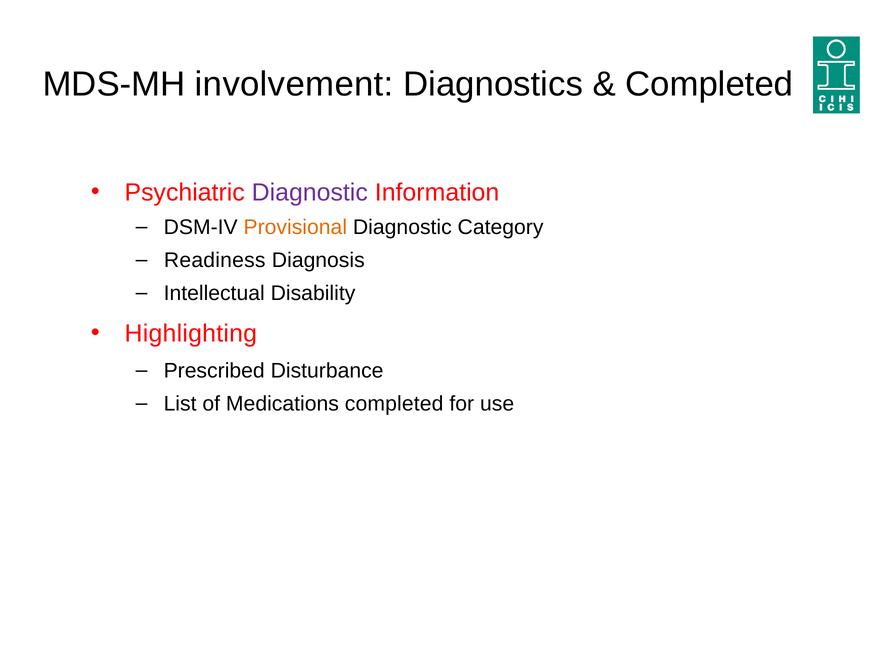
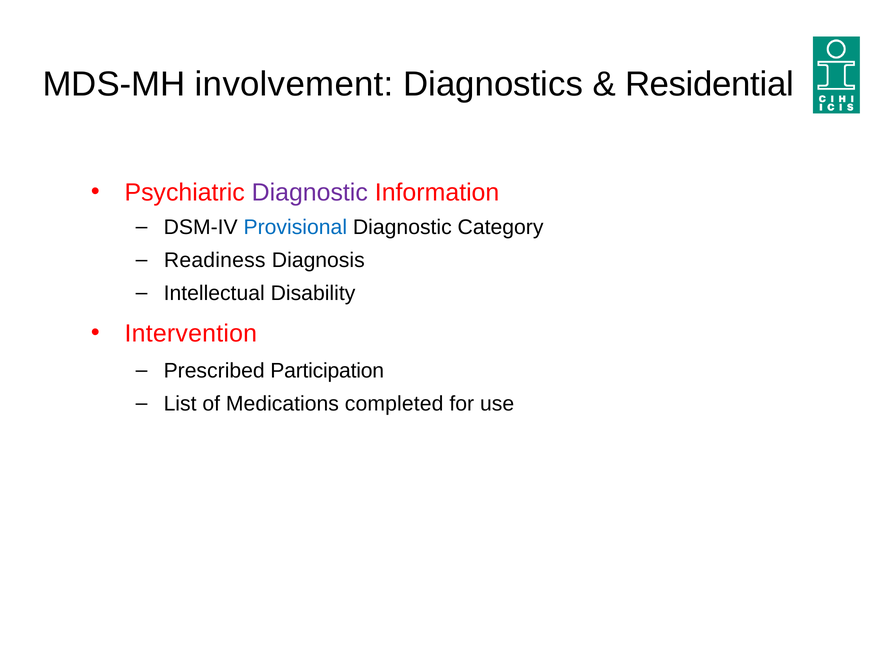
Completed: Completed -> Residential (709, 84)
Provisional colour: orange -> blue (295, 228)
Highlighting: Highlighting -> Intervention (191, 334)
Disturbance: Disturbance -> Participation (327, 371)
